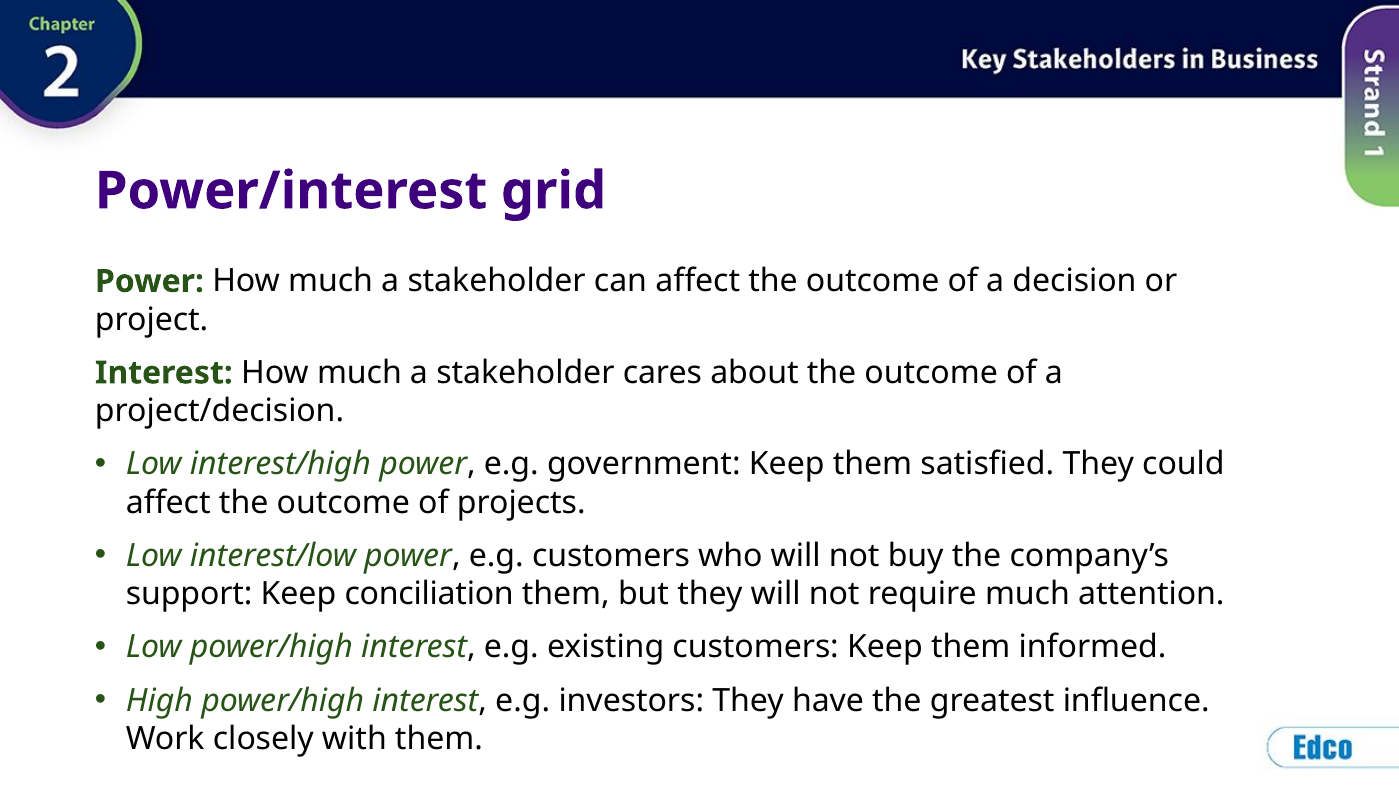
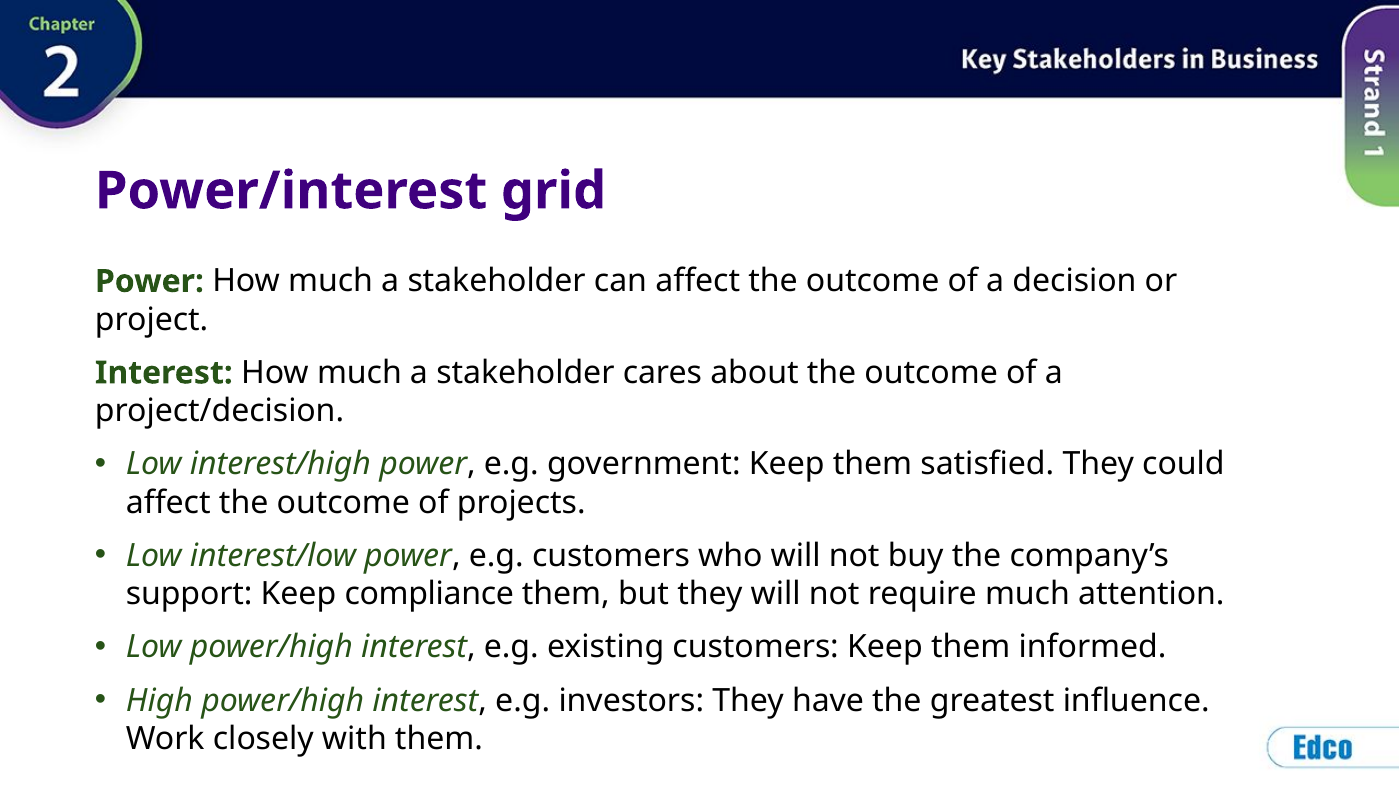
conciliation: conciliation -> compliance (429, 594)
